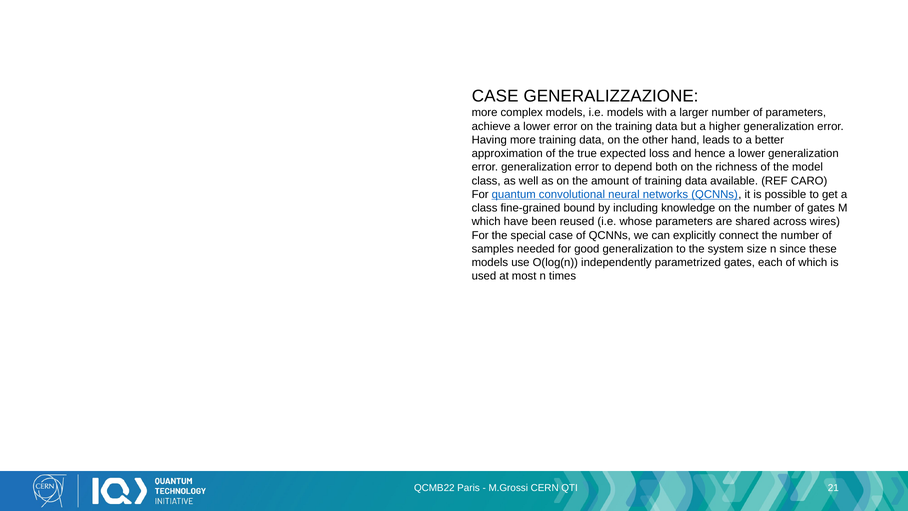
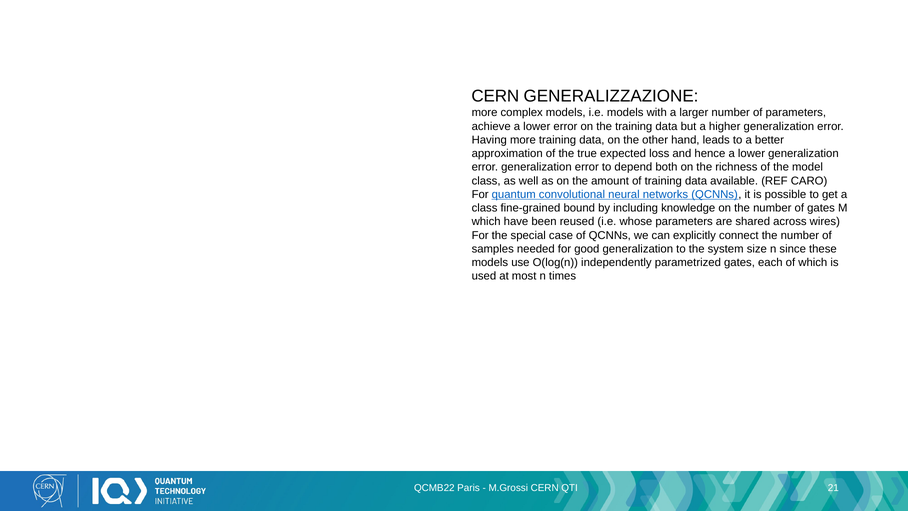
CASE: CASE -> CERN (495, 96)
